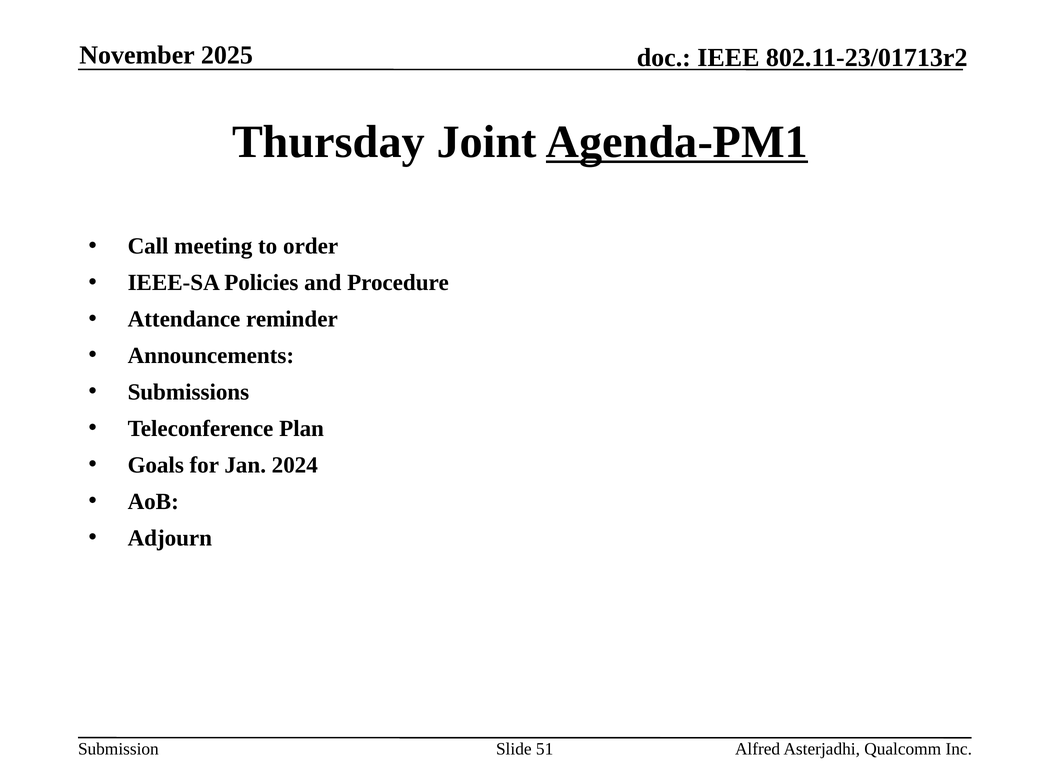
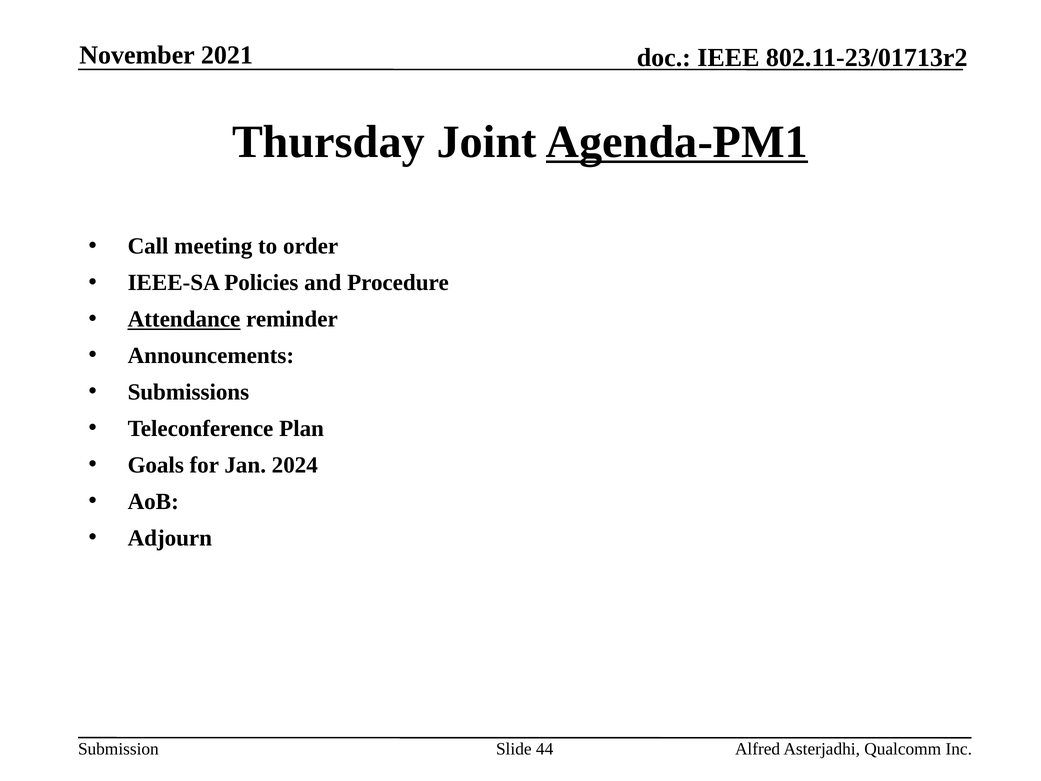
2025: 2025 -> 2021 (227, 55)
Attendance underline: none -> present (184, 319)
51: 51 -> 44 (545, 749)
